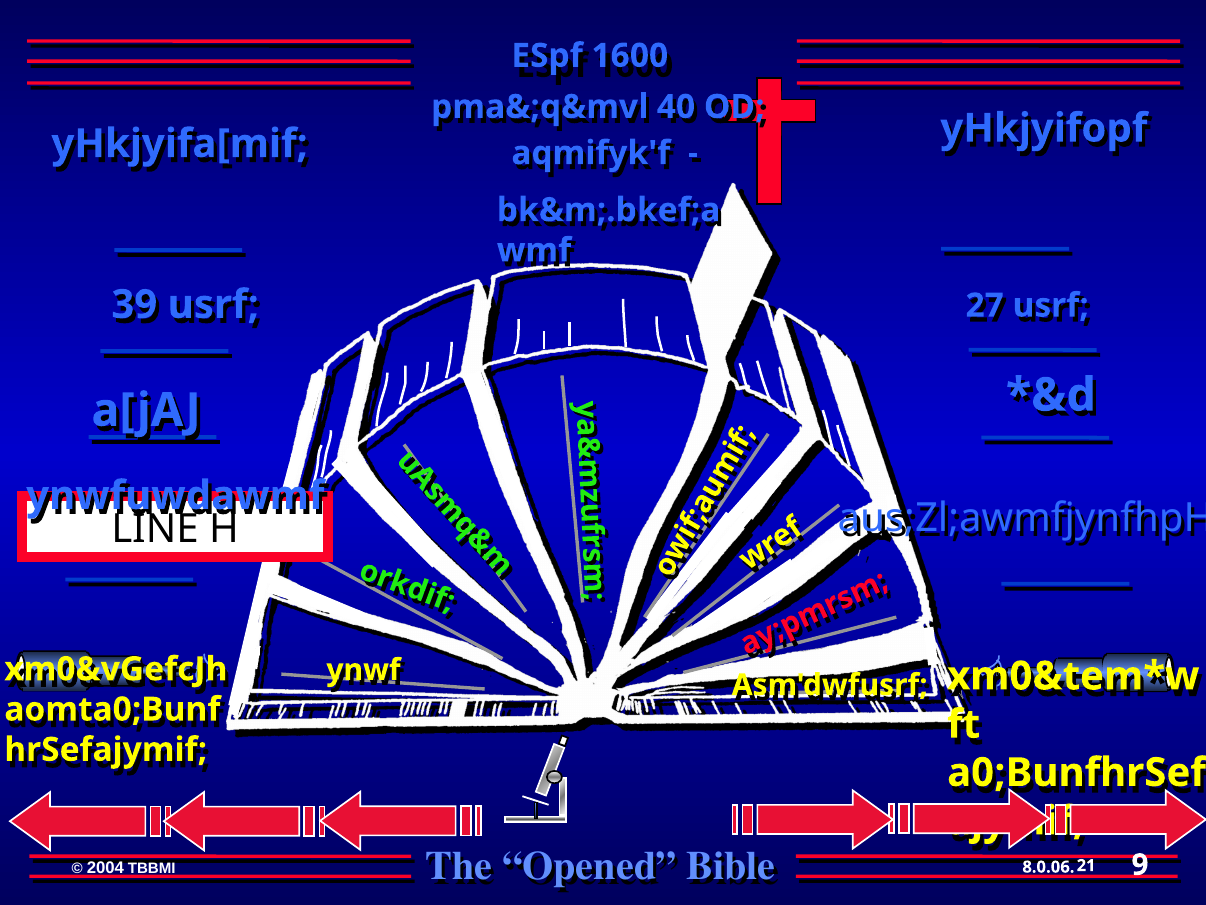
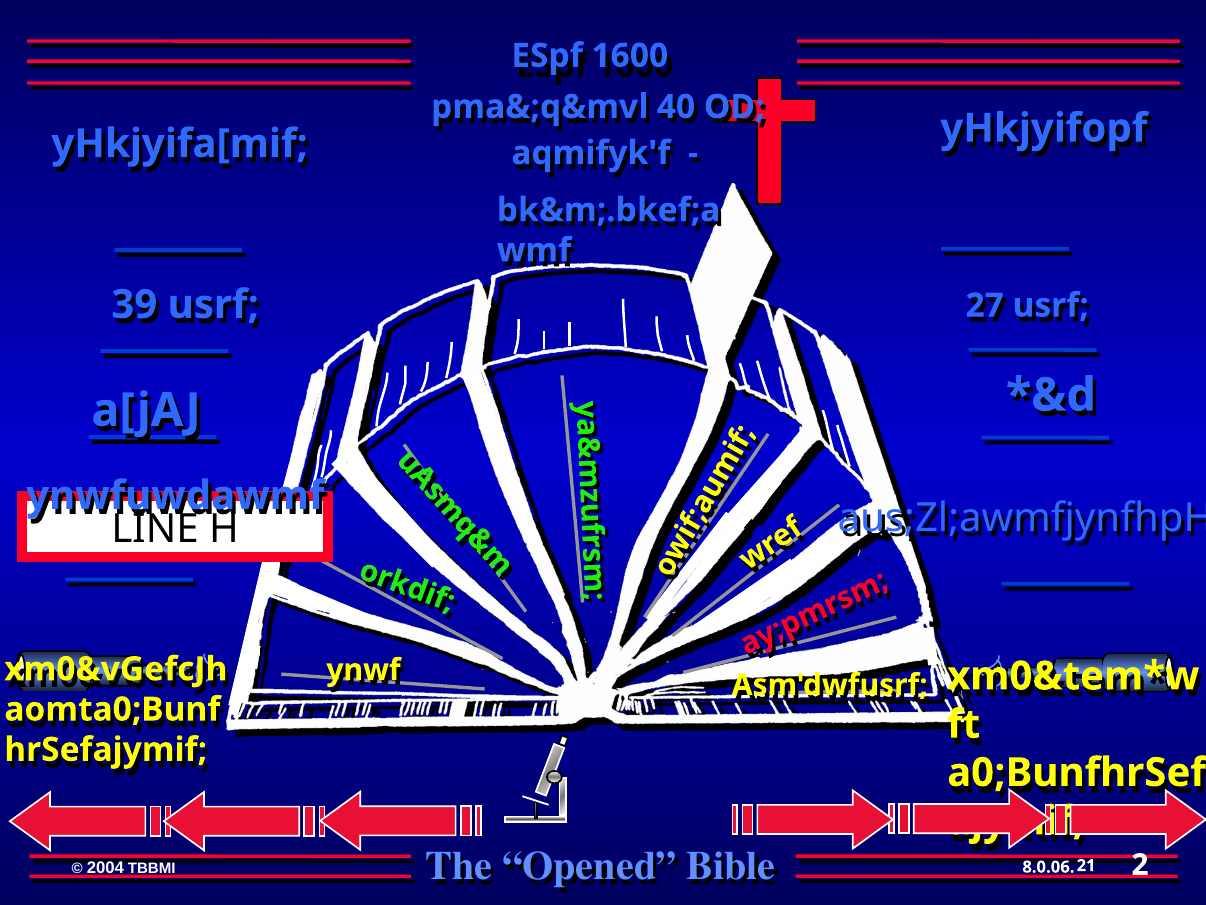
9: 9 -> 2 (1140, 864)
